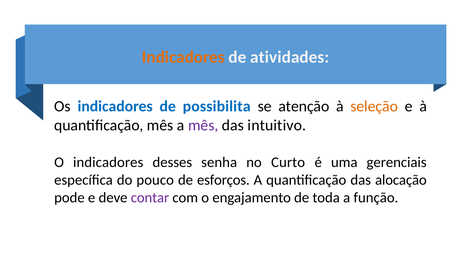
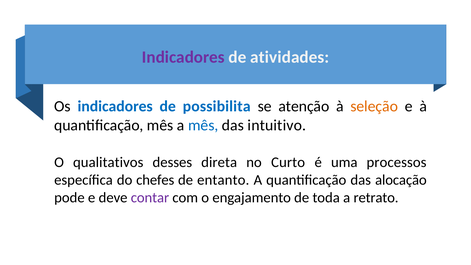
Indicadores colour: orange -> purple (183, 57)
mês colour: purple -> blue (203, 125)
O indicadores: indicadores -> qualitativos (108, 162)
senha: senha -> direta (219, 162)
gerenciais: gerenciais -> processos (397, 162)
pouco: pouco -> chefes (155, 180)
esforços: esforços -> entanto (223, 180)
função: função -> retrato (376, 198)
